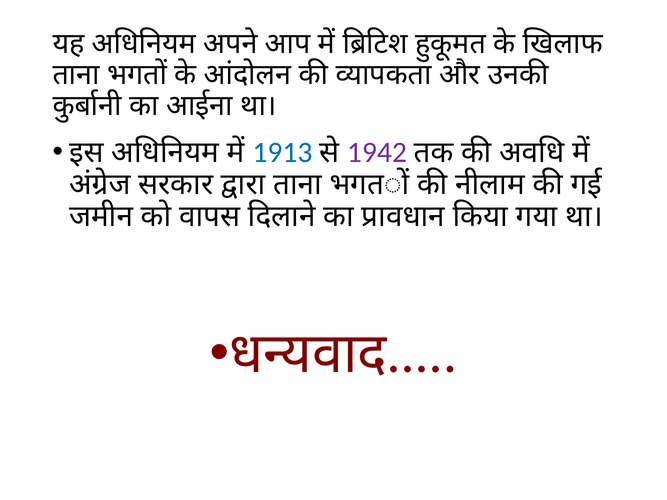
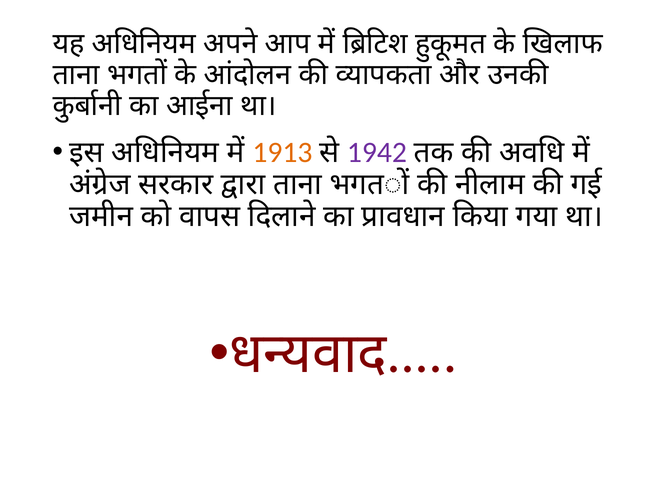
1913 colour: blue -> orange (282, 152)
